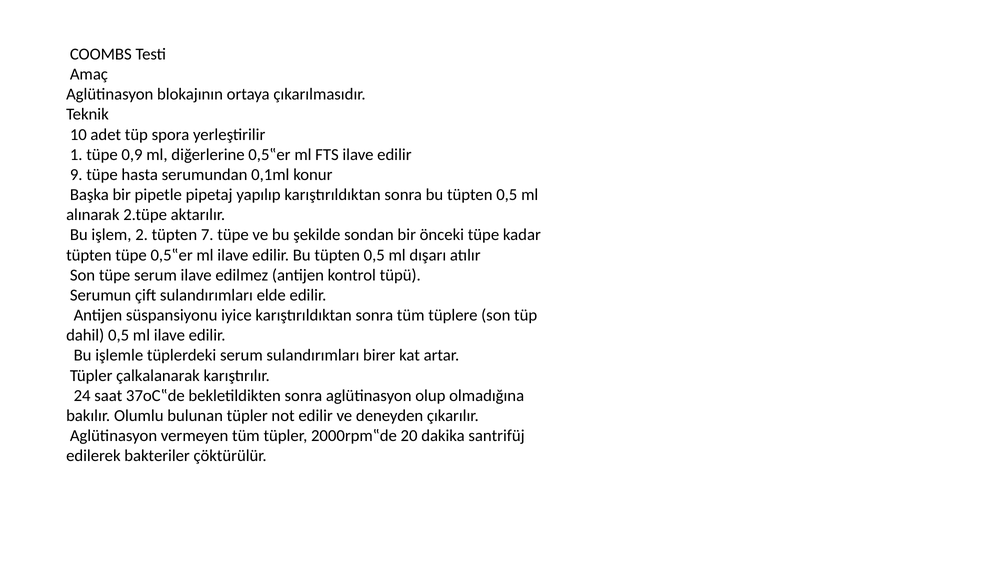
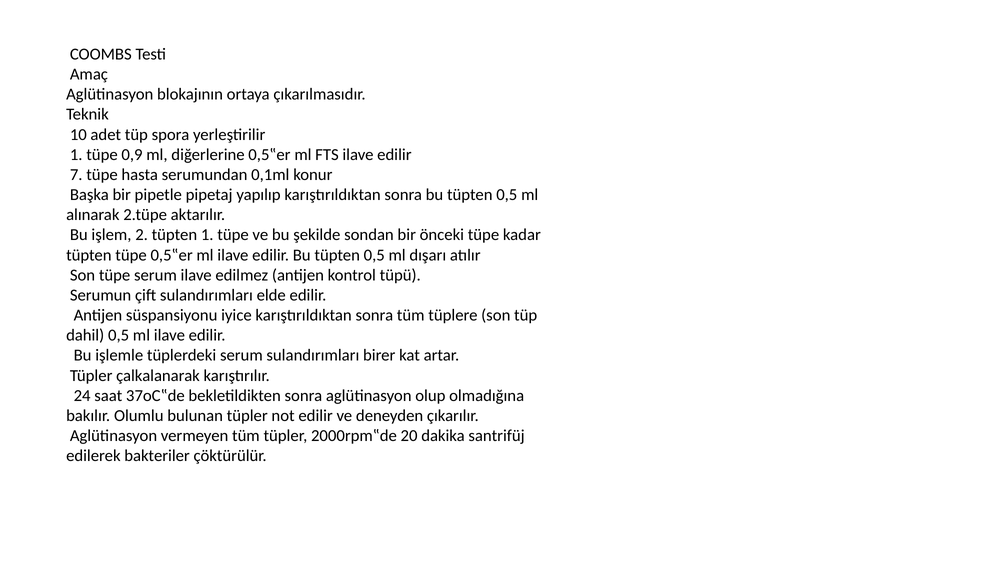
9: 9 -> 7 (76, 175)
tüpten 7: 7 -> 1 (207, 235)
